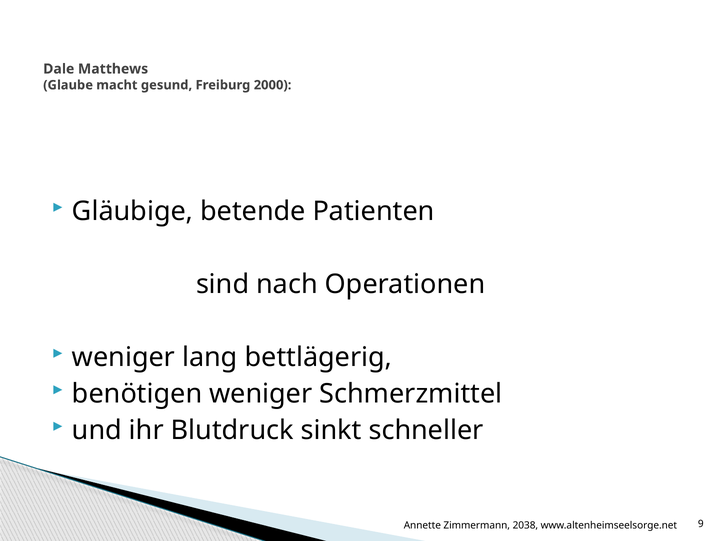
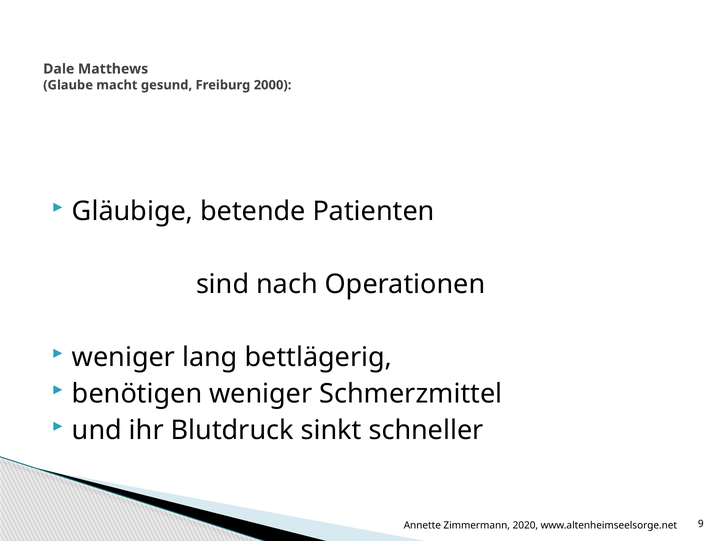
2038: 2038 -> 2020 (525, 525)
